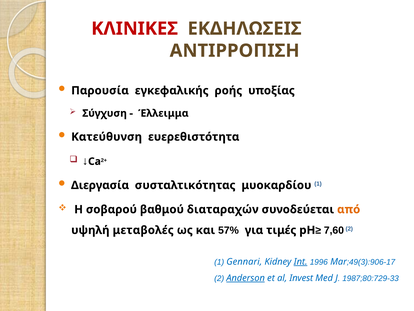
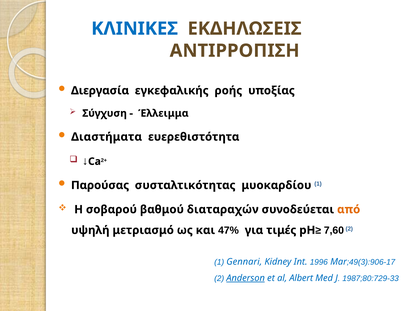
ΚΛΙΝΙΚΕΣ colour: red -> blue (135, 29)
Παρουσία: Παρουσία -> Διεργασία (100, 90)
Κατεύθυνση: Κατεύθυνση -> Διαστήματα (107, 137)
Διεργασία: Διεργασία -> Παρούσας (100, 185)
μεταβολές: μεταβολές -> μετριασμό (143, 230)
57%: 57% -> 47% (228, 230)
Int underline: present -> none (301, 261)
Invest: Invest -> Albert (301, 278)
